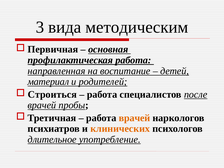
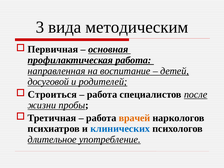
материал: материал -> досуговой (48, 82)
врачей: врачей -> жизни (42, 105)
клинических colour: orange -> blue (120, 129)
